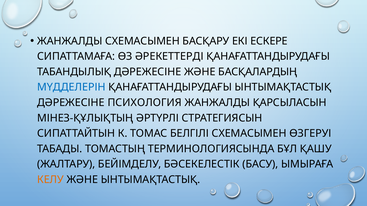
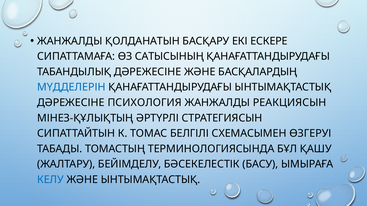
ЖАНЖАЛДЫ СХЕМАСЫМЕН: СХЕМАСЫМЕН -> ҚОЛДАНАТЫН (142, 41)
ӘРЕКЕТТЕРДІ: ӘРЕКЕТТЕРДІ -> САТЫСЫНЫҢ (169, 57)
ҚАРСЫЛАСЫН: ҚАРСЫЛАСЫН -> РЕАКЦИЯСЫН (290, 103)
КЕЛУ colour: orange -> blue (50, 180)
